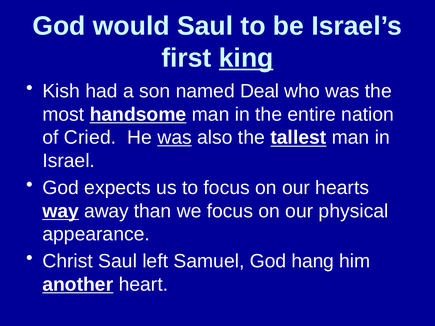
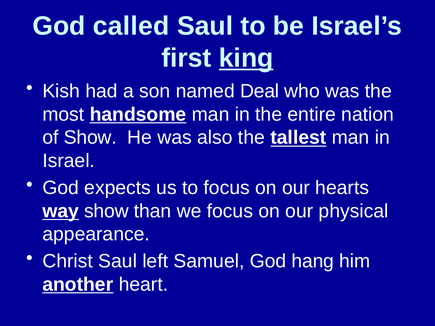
would: would -> called (131, 26)
of Cried: Cried -> Show (90, 138)
was underline: present -> none (175, 138)
way away: away -> show (106, 211)
